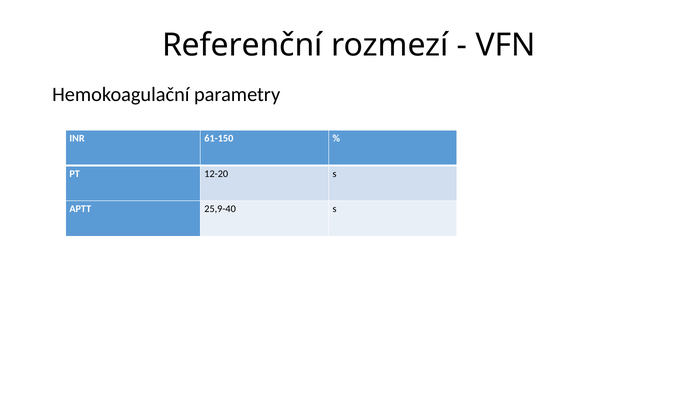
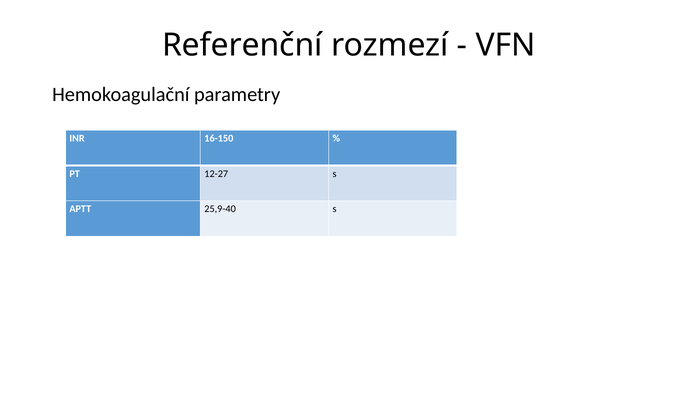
61-150: 61-150 -> 16-150 (219, 138)
12-20: 12-20 -> 12-27 (216, 174)
